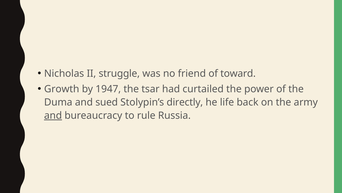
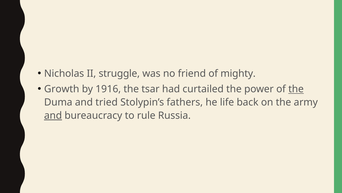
toward: toward -> mighty (238, 73)
1947: 1947 -> 1916 (108, 89)
the underline: none -> present (296, 89)
sued: sued -> tried (107, 102)
directly: directly -> fathers (185, 102)
